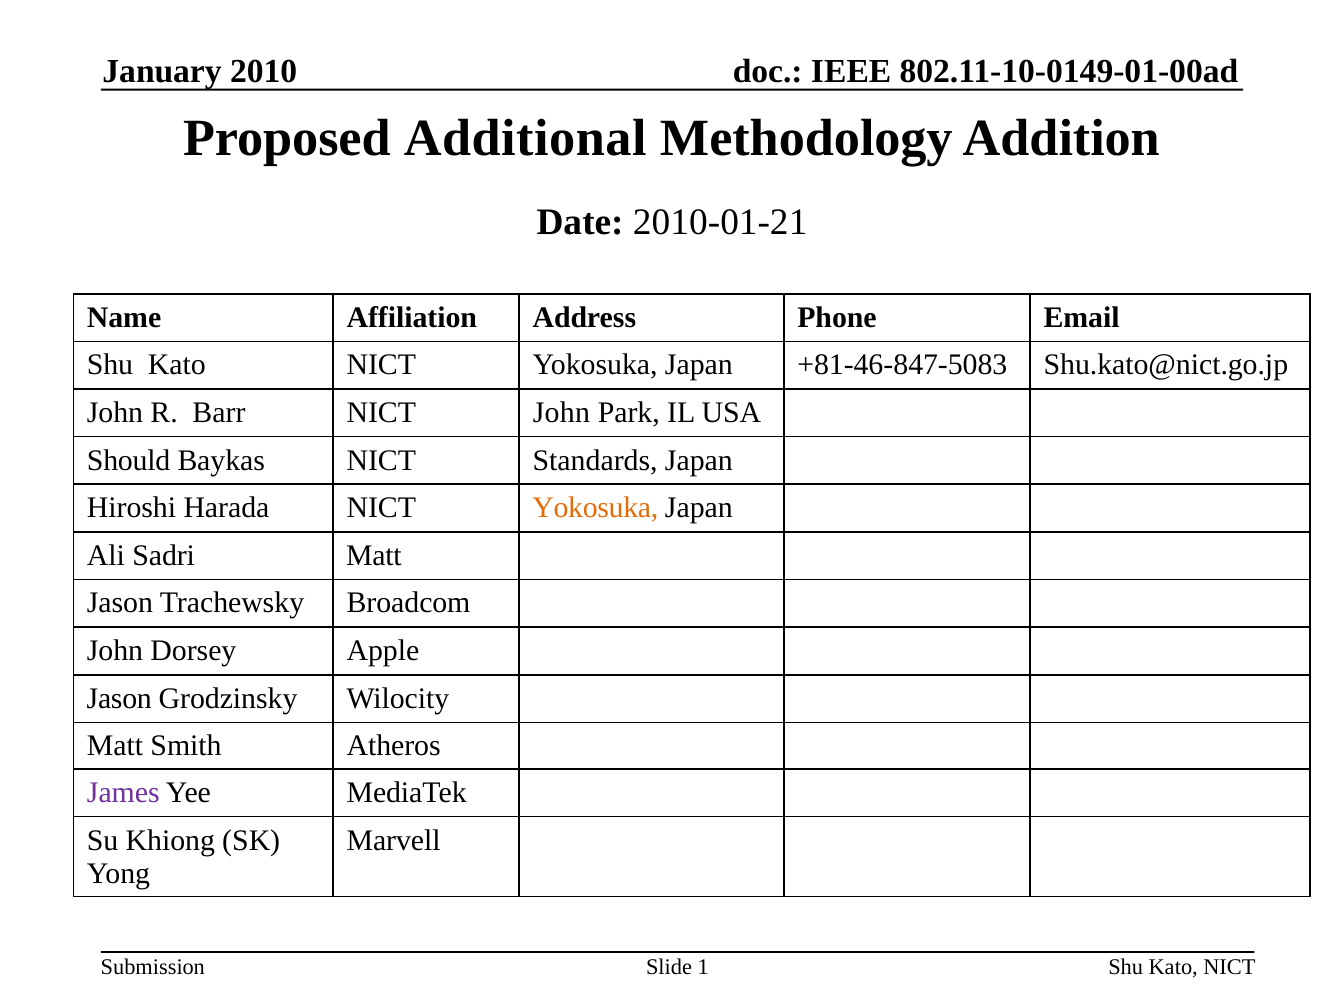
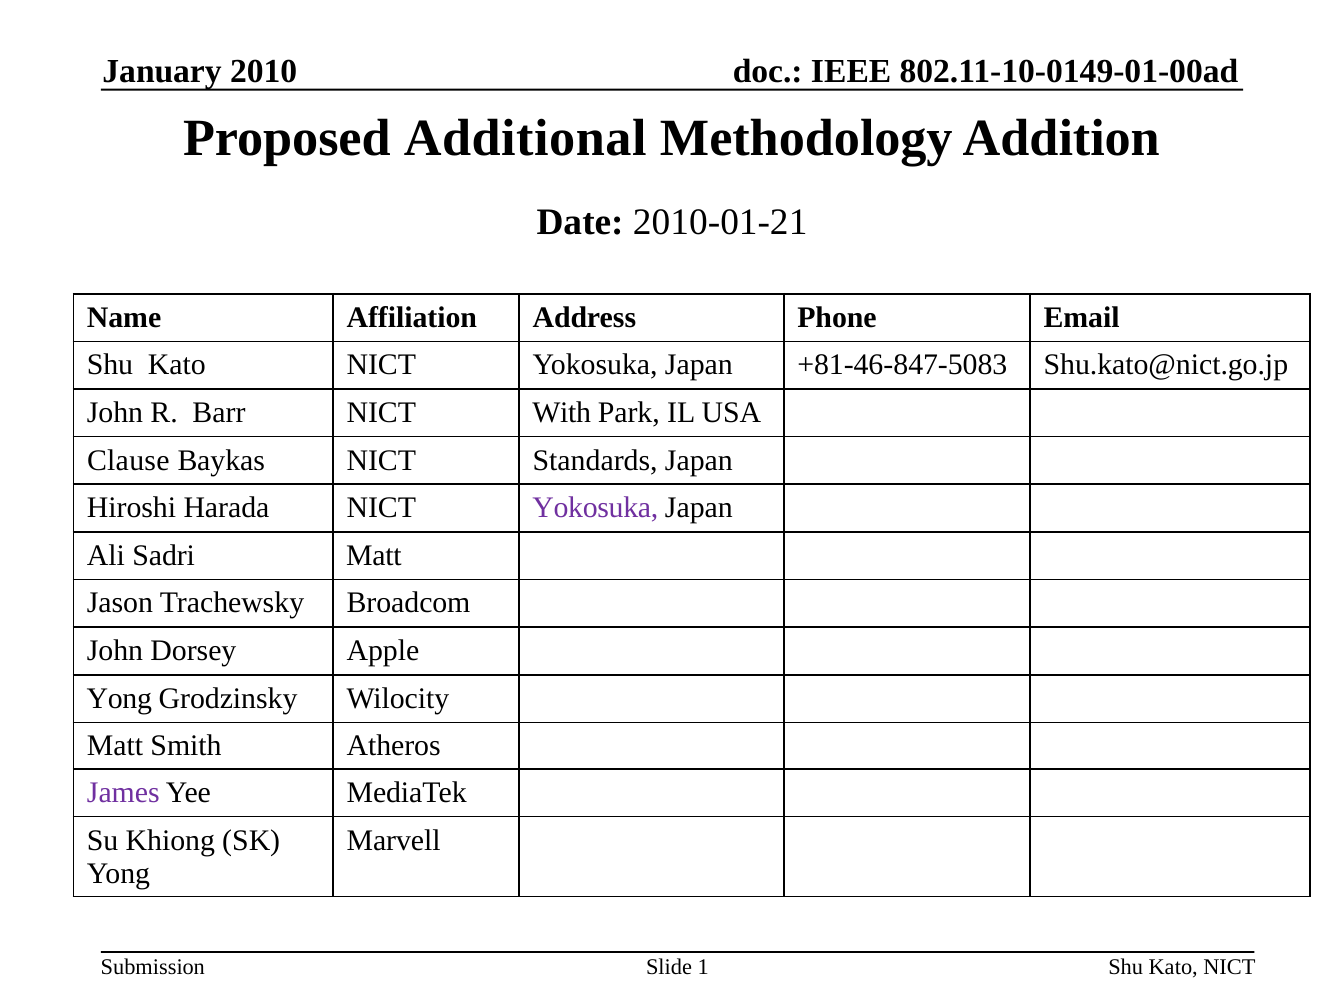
NICT John: John -> With (562, 413)
Should: Should -> Clause (128, 460)
Yokosuka colour: orange -> purple (595, 508)
Jason: Jason -> Yong (119, 698)
